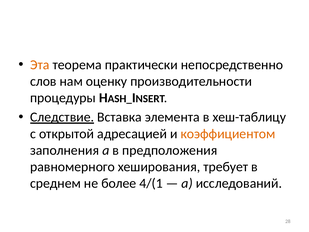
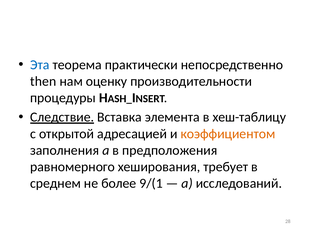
Эта colour: orange -> blue (40, 65)
слов: слов -> then (43, 81)
4/(1: 4/(1 -> 9/(1 (151, 183)
